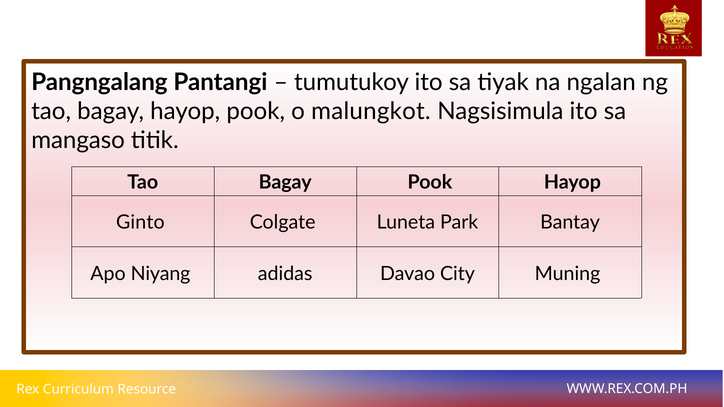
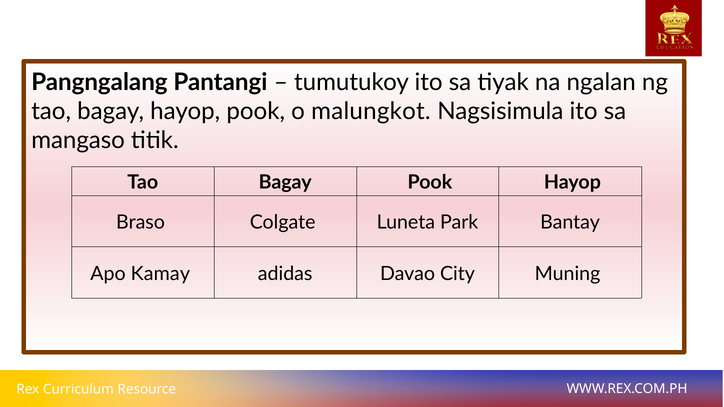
Ginto: Ginto -> Braso (140, 222)
Niyang: Niyang -> Kamay (160, 274)
